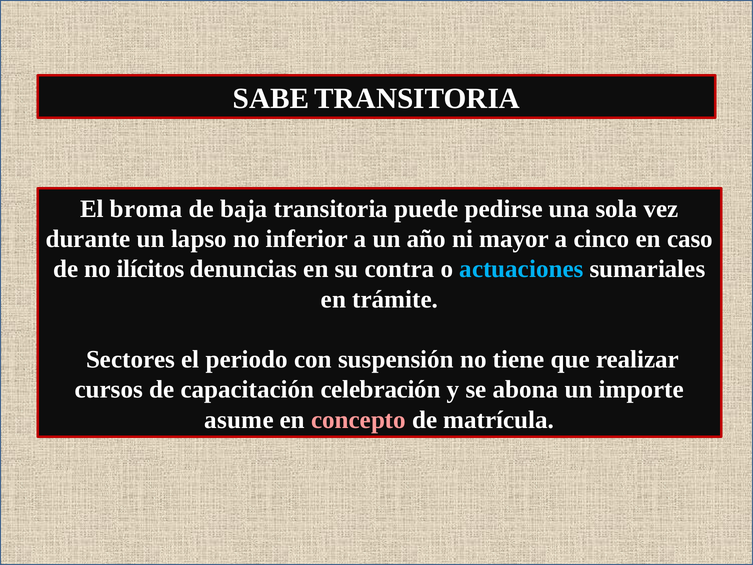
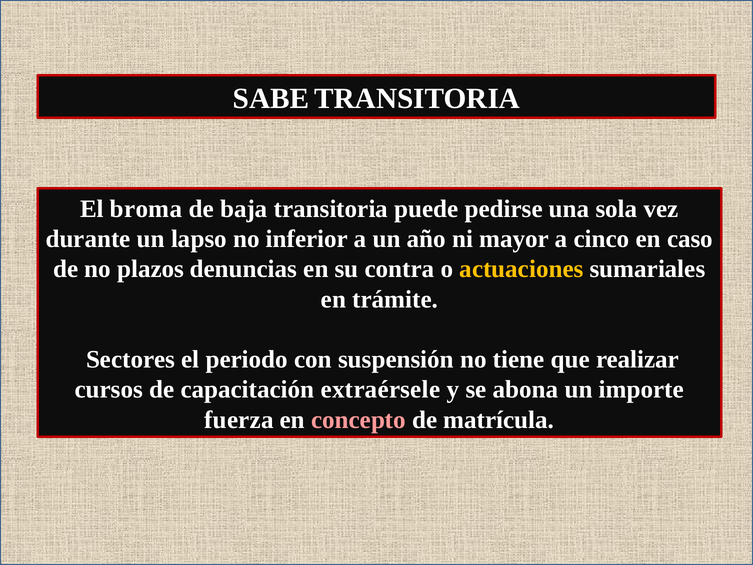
ilícitos: ilícitos -> plazos (151, 269)
actuaciones colour: light blue -> yellow (521, 269)
celebración: celebración -> extraérsele (380, 389)
asume: asume -> fuerza (239, 420)
